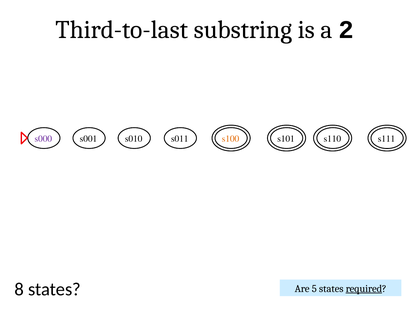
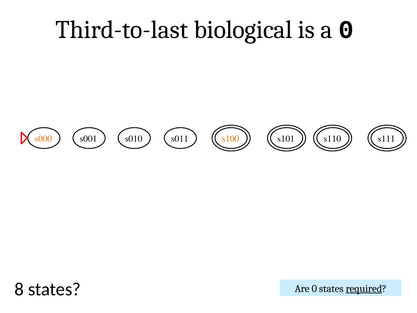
substring: substring -> biological (243, 30)
a 2: 2 -> 0 (346, 30)
s000 colour: purple -> orange (43, 139)
Are 5: 5 -> 0 (314, 288)
